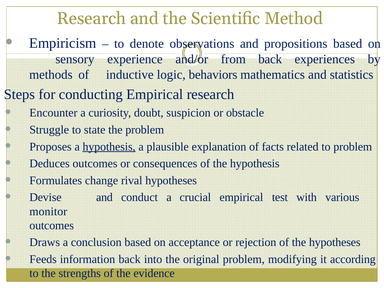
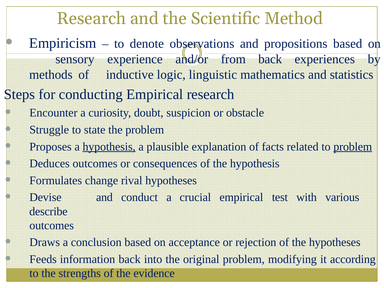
behaviors: behaviors -> linguistic (213, 75)
problem underline: none -> present (353, 147)
monitor: monitor -> describe (48, 211)
